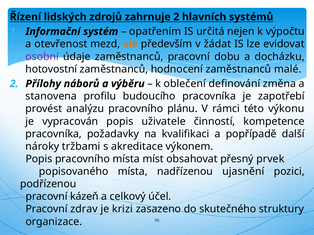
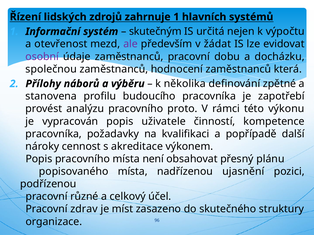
zahrnuje 2: 2 -> 1 (176, 17)
opatřením: opatřením -> skutečným (155, 32)
ale colour: orange -> purple (130, 44)
hotovostní: hotovostní -> společnou (51, 69)
malé: malé -> která (288, 69)
oblečení: oblečení -> několika (185, 84)
změna: změna -> zpětné (280, 84)
plánu: plánu -> proto (182, 109)
tržbami: tržbami -> cennost (81, 147)
míst: míst -> není (153, 159)
prvek: prvek -> plánu (270, 159)
kázeň: kázeň -> různé (84, 197)
krizi: krizi -> míst (122, 209)
